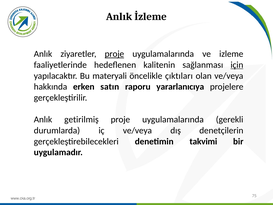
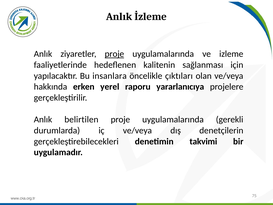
için underline: present -> none (237, 65)
materyali: materyali -> insanlara (110, 76)
satın: satın -> yerel (110, 87)
getirilmiş: getirilmiş -> belirtilen (81, 119)
